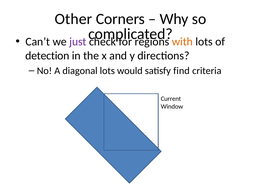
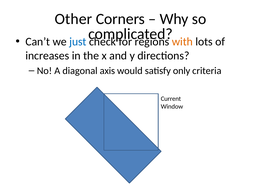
just colour: purple -> blue (78, 42)
detection: detection -> increases (47, 56)
diagonal lots: lots -> axis (107, 71)
find: find -> only (182, 71)
